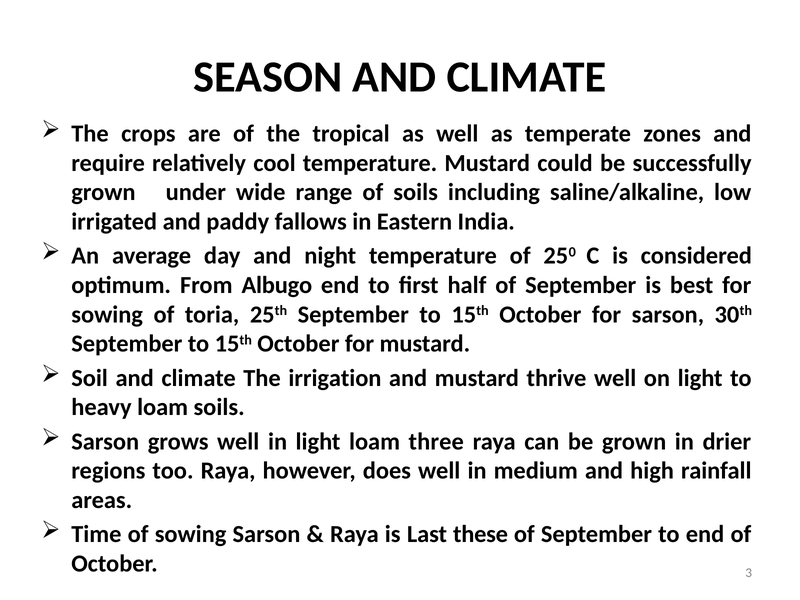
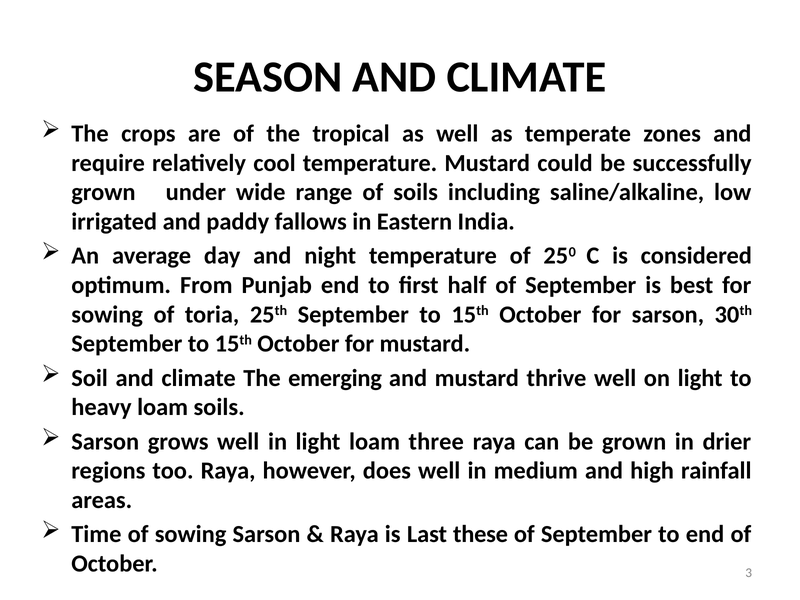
Albugo: Albugo -> Punjab (277, 285)
irrigation: irrigation -> emerging (335, 378)
